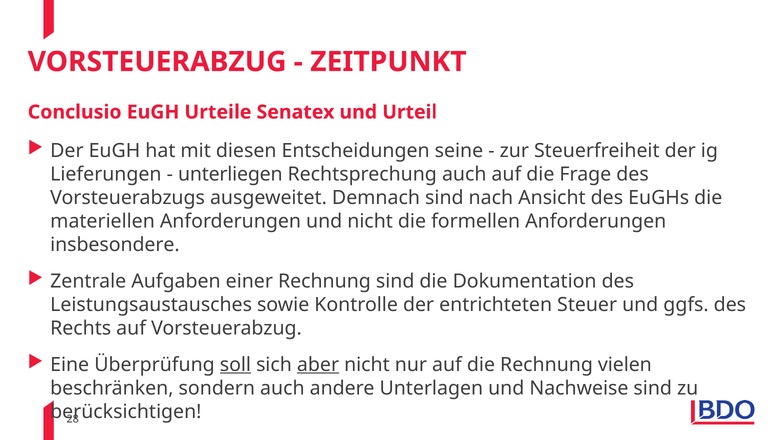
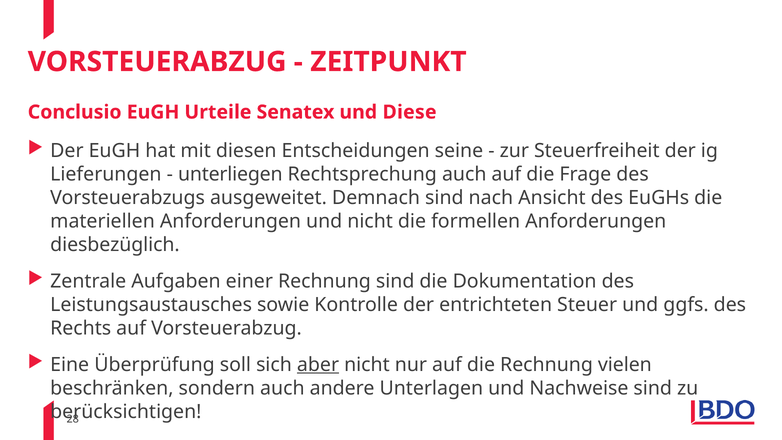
Urteil: Urteil -> Diese (410, 112)
insbesondere: insbesondere -> diesbezüglich (115, 245)
soll underline: present -> none (235, 365)
